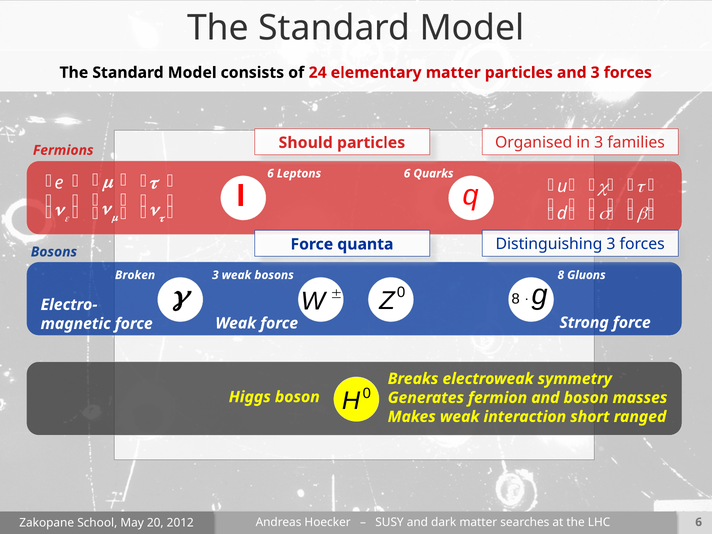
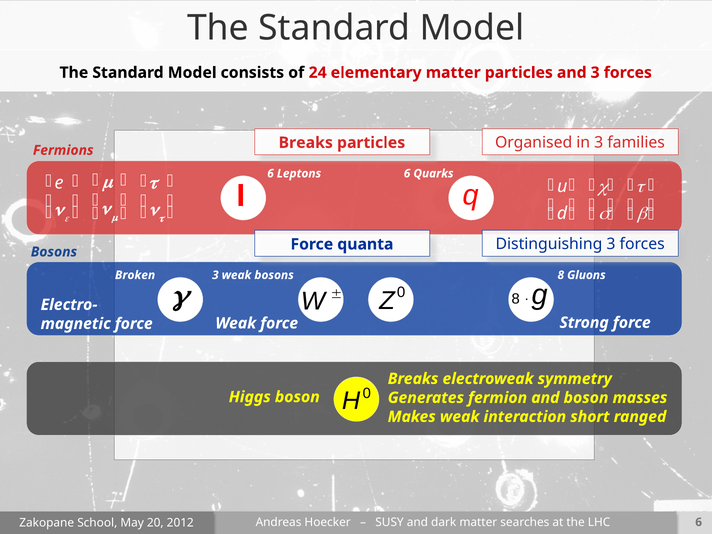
Should: Should -> Breaks (306, 143)
